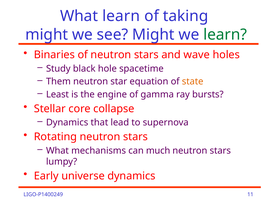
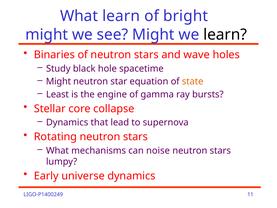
taking: taking -> bright (186, 16)
learn colour: green -> black (225, 35)
Them: Them -> Might (58, 81)
much: much -> noise (158, 150)
